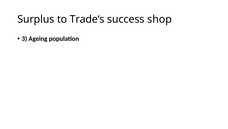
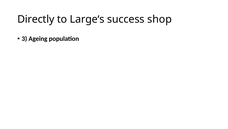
Surplus: Surplus -> Directly (36, 19)
Trade‘s: Trade‘s -> Large‘s (87, 19)
